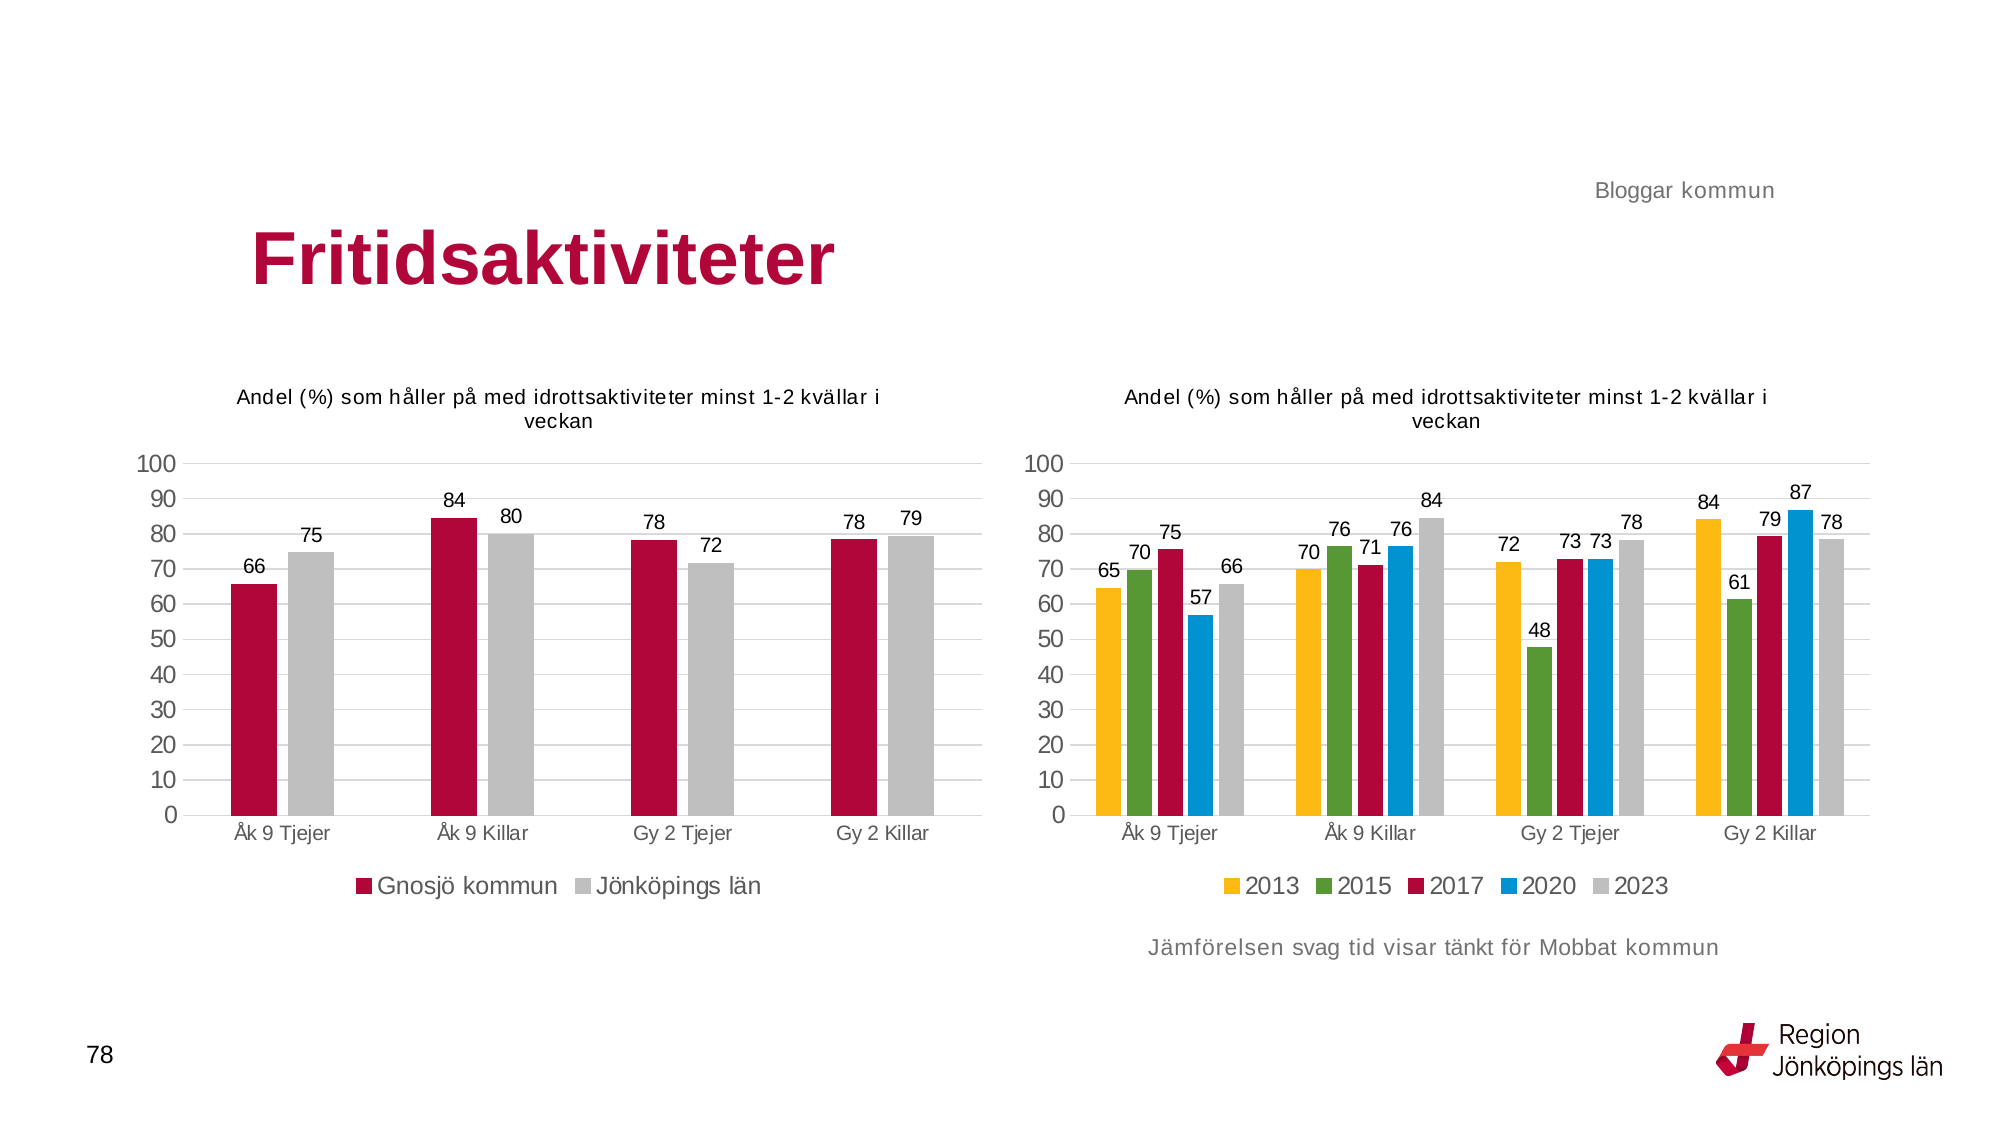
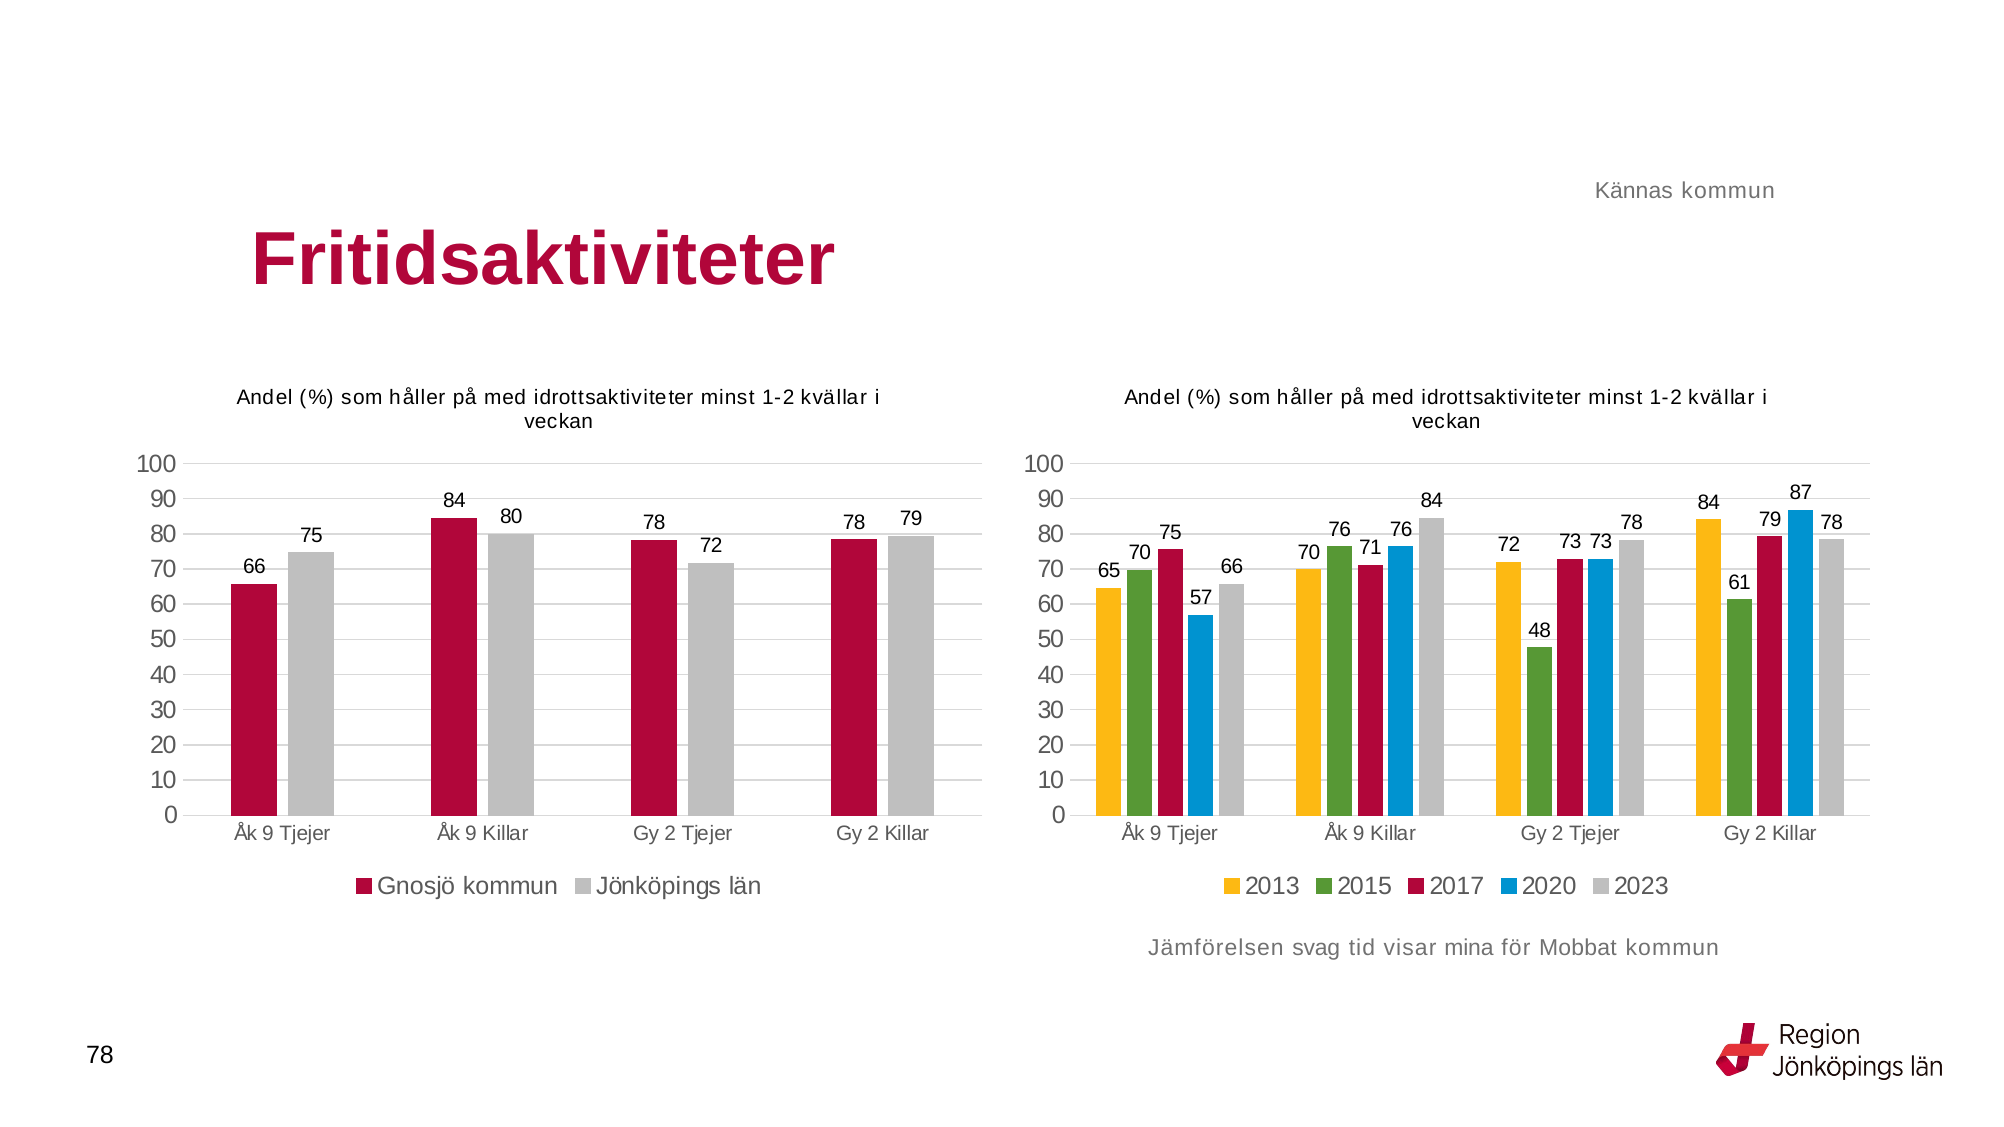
Bloggar: Bloggar -> Kännas (1634, 190)
tänkt: tänkt -> mina (1469, 948)
